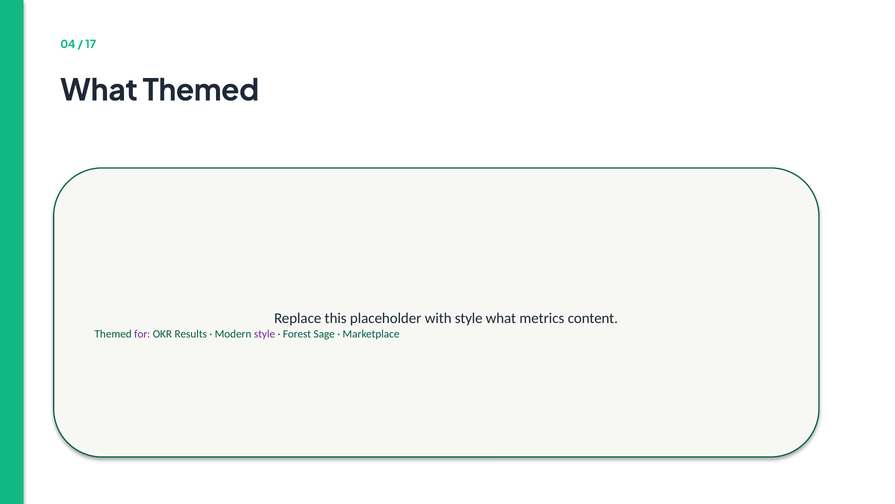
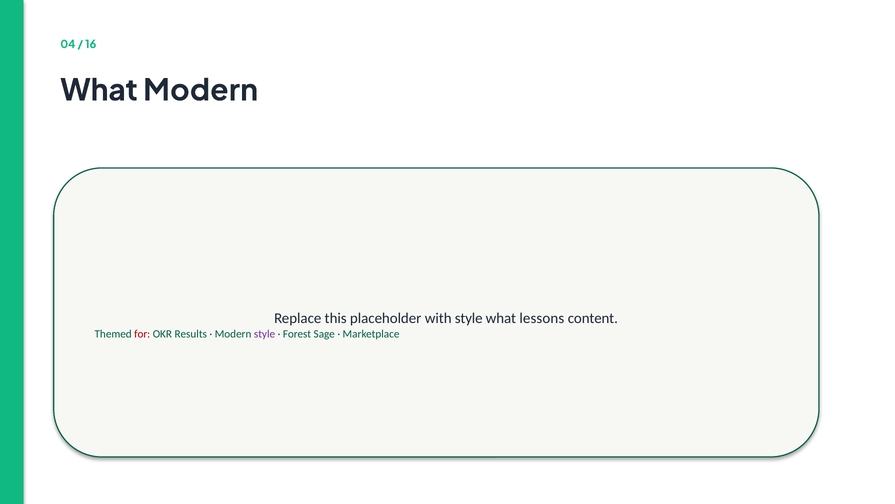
17: 17 -> 16 (91, 44)
What Themed: Themed -> Modern (201, 90)
metrics: metrics -> lessons (542, 318)
for colour: purple -> red (142, 334)
